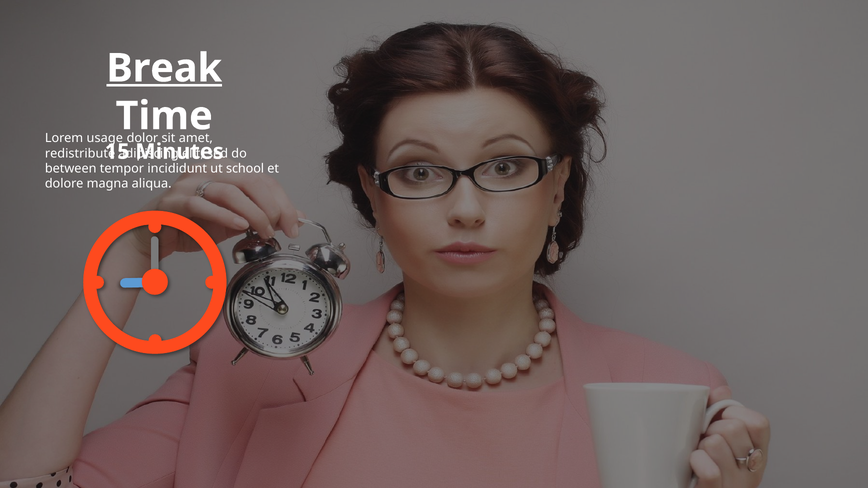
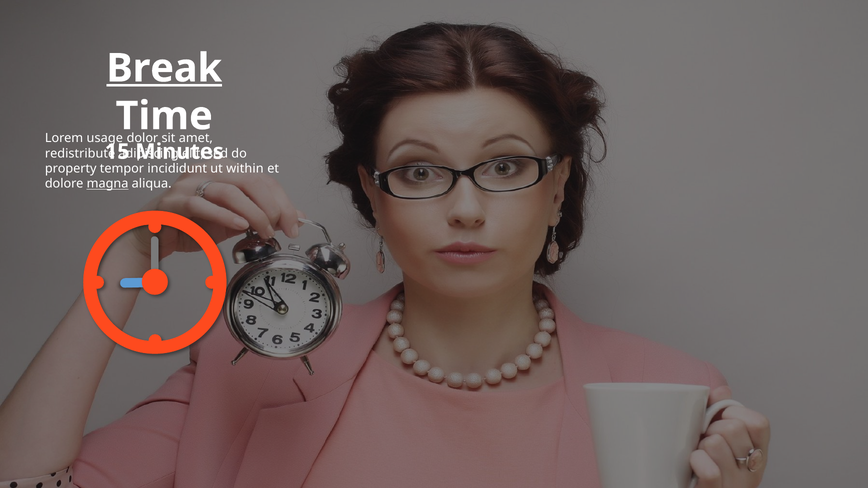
between: between -> property (71, 169)
school: school -> within (245, 169)
magna underline: none -> present (108, 184)
